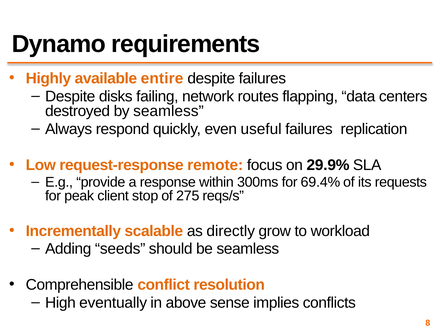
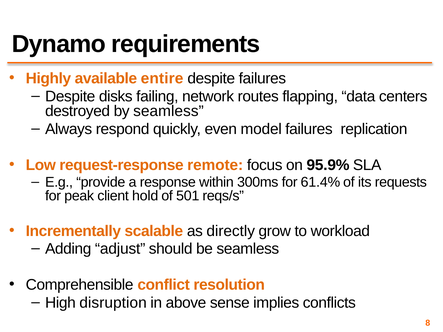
useful: useful -> model (261, 129)
29.9%: 29.9% -> 95.9% (328, 165)
69.4%: 69.4% -> 61.4% (320, 182)
stop: stop -> hold (145, 196)
275: 275 -> 501 (188, 196)
seeds: seeds -> adjust (120, 249)
eventually: eventually -> disruption (113, 303)
